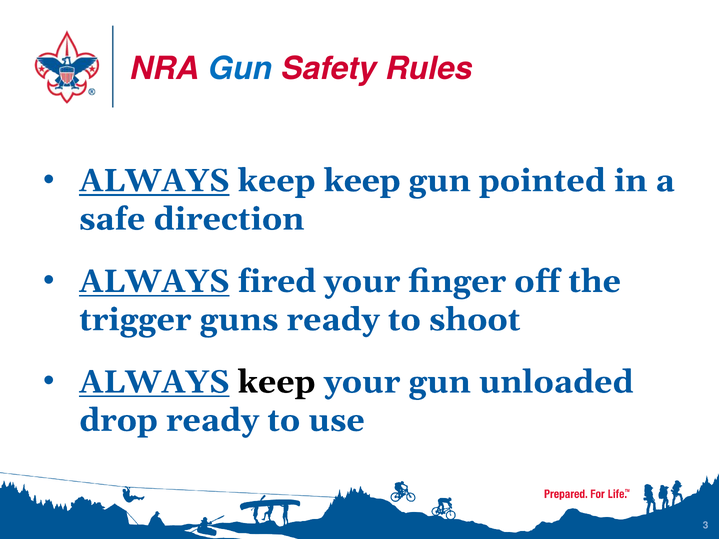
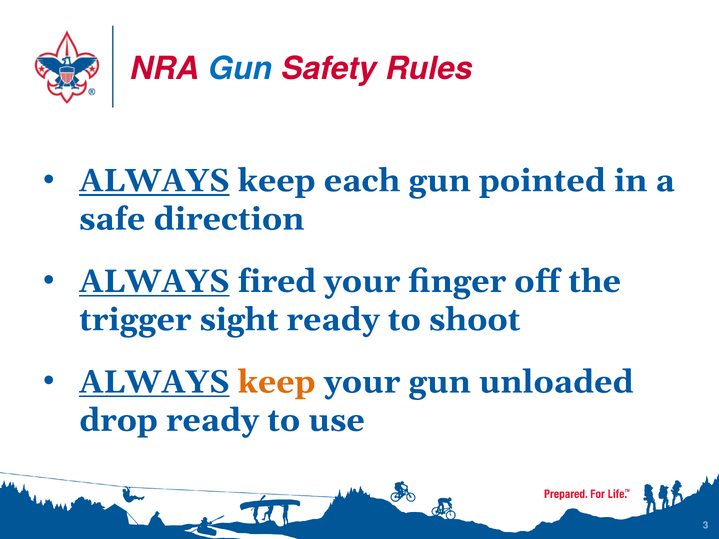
keep keep: keep -> each (362, 181)
guns: guns -> sight (239, 320)
keep colour: black -> orange (277, 382)
